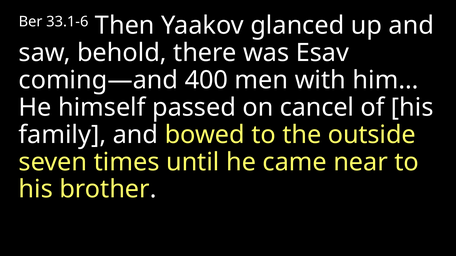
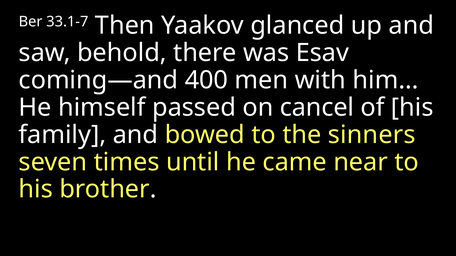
33.1-6: 33.1-6 -> 33.1-7 (67, 22)
outside: outside -> sinners (372, 135)
